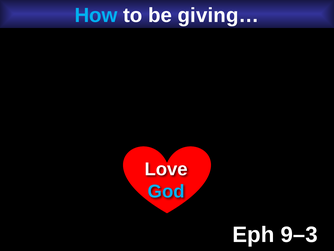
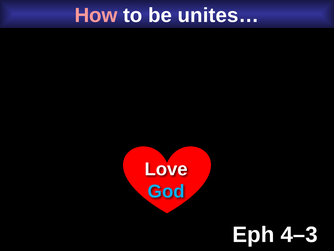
How colour: light blue -> pink (96, 15)
giving…: giving… -> unites… (218, 15)
9–3: 9–3 -> 4–3 (299, 234)
